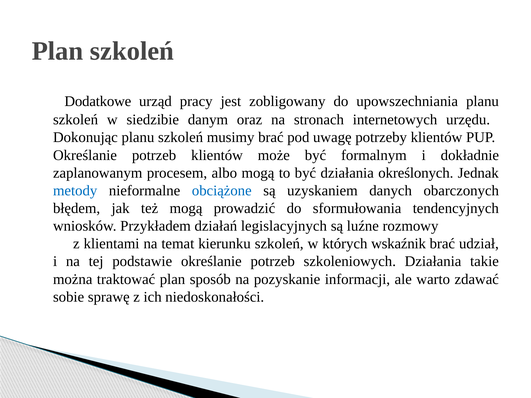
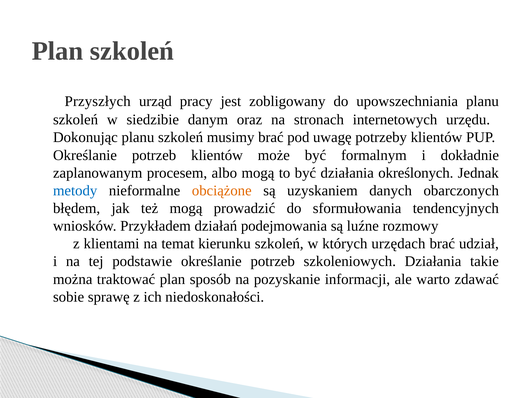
Dodatkowe: Dodatkowe -> Przyszłych (98, 101)
obciążone colour: blue -> orange (222, 191)
legislacyjnych: legislacyjnych -> podejmowania (284, 226)
wskaźnik: wskaźnik -> urzędach (398, 244)
